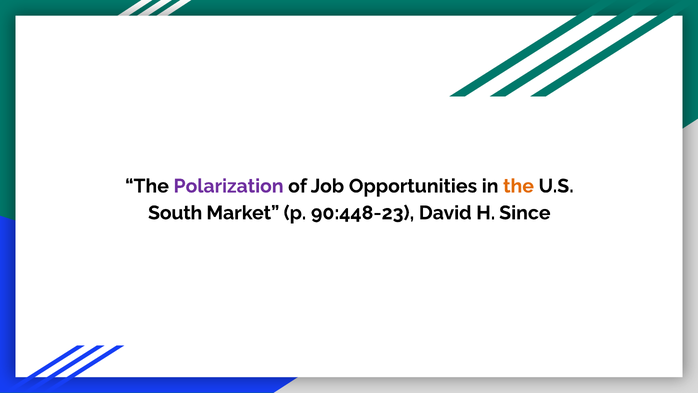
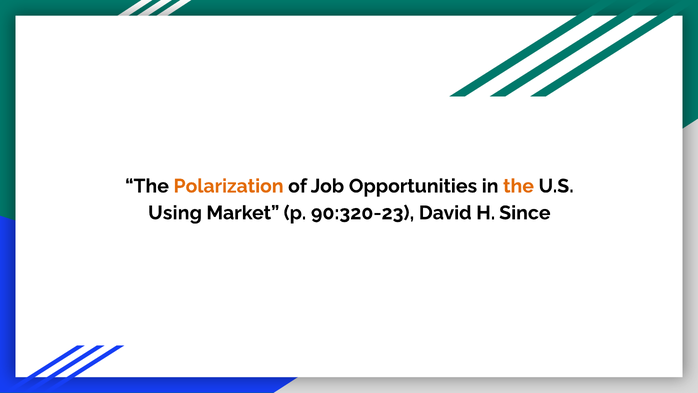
Polarization colour: purple -> orange (229, 186)
South: South -> Using (175, 213)
90:448-23: 90:448-23 -> 90:320-23 (363, 213)
